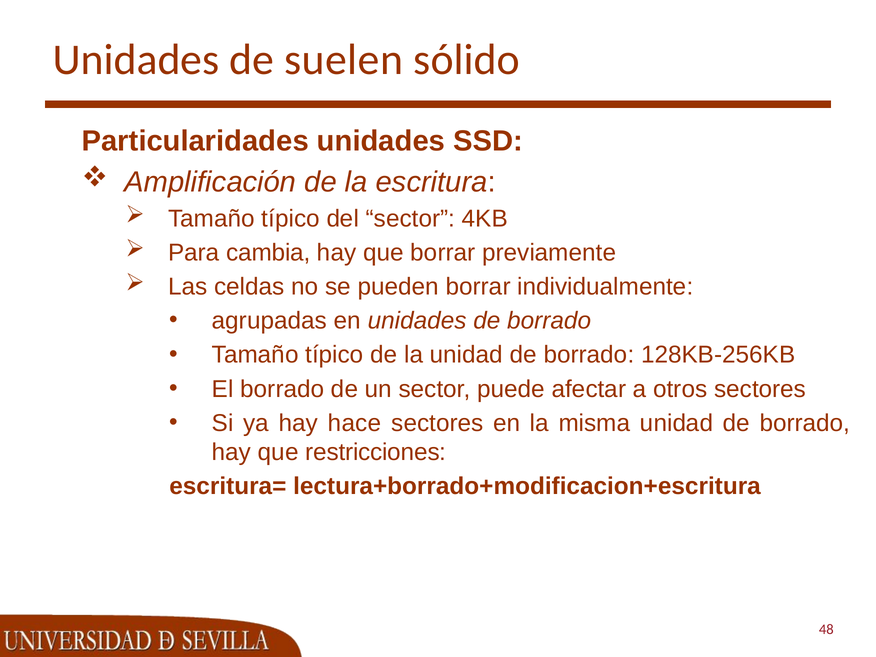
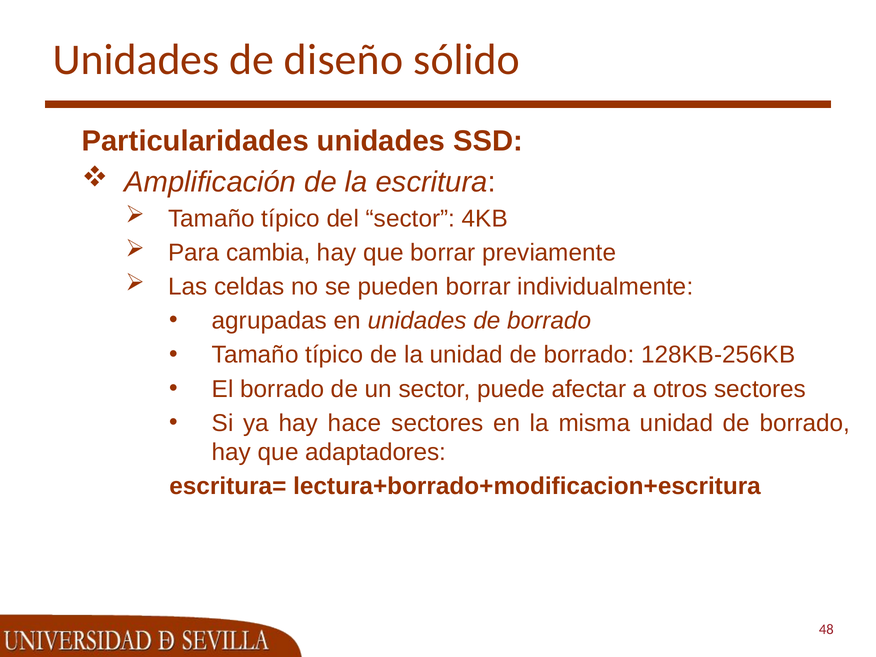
suelen: suelen -> diseño (344, 60)
restricciones: restricciones -> adaptadores (376, 452)
